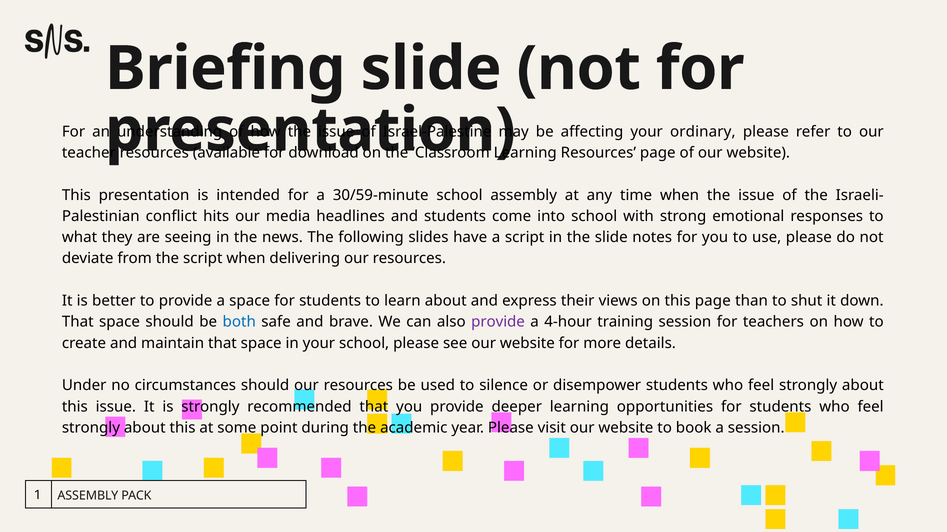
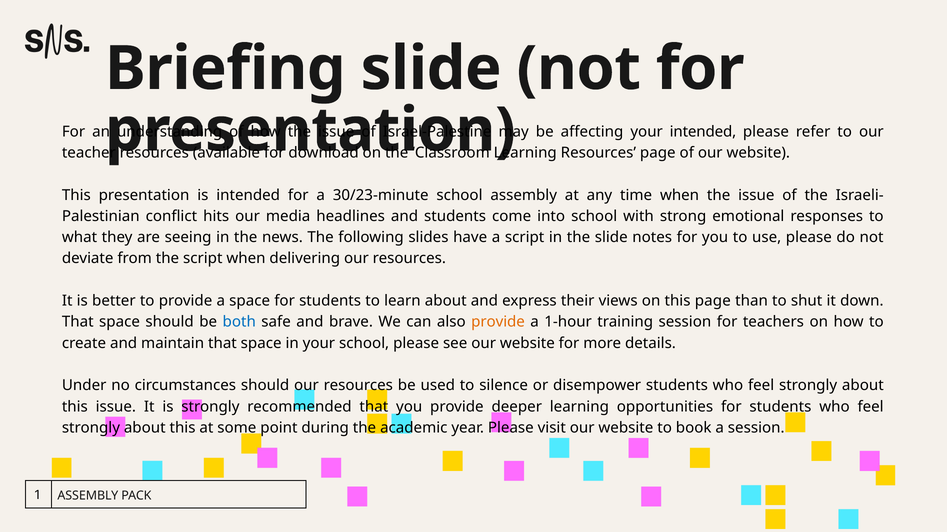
your ordinary: ordinary -> intended (703, 132)
30/59-minute: 30/59-minute -> 30/23-minute (381, 195)
provide colour: purple -> orange (498, 322)
4-hour: 4-hour -> 1-hour (568, 322)
